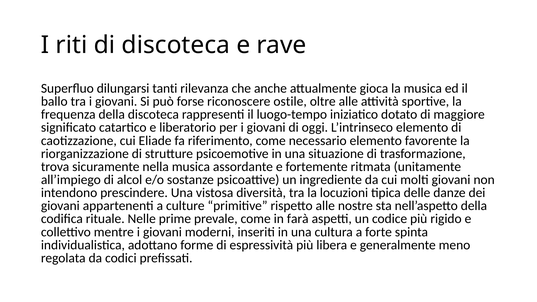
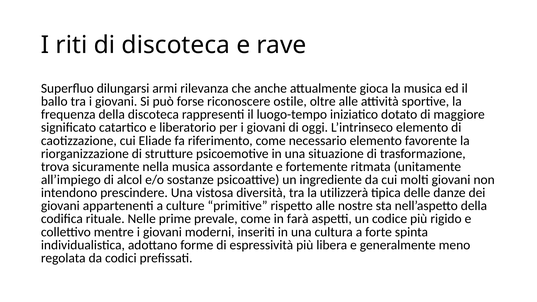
tanti: tanti -> armi (165, 88)
locuzioni: locuzioni -> utilizzerà (344, 193)
